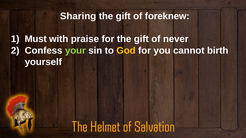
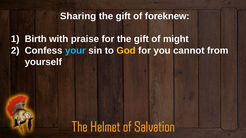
Must: Must -> Birth (36, 39)
never: never -> might (176, 39)
your colour: light green -> light blue (75, 51)
birth: birth -> from (218, 51)
